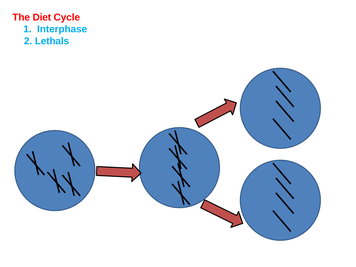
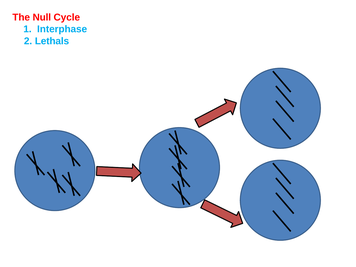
Diet: Diet -> Null (42, 17)
